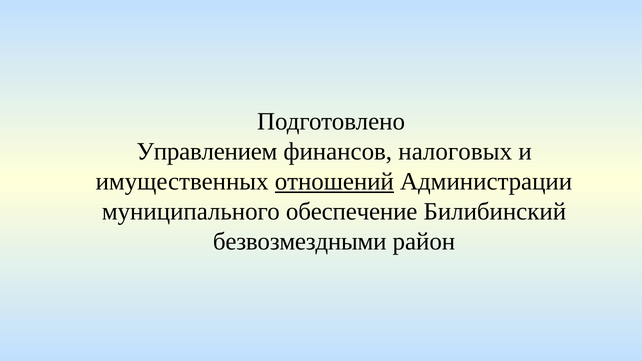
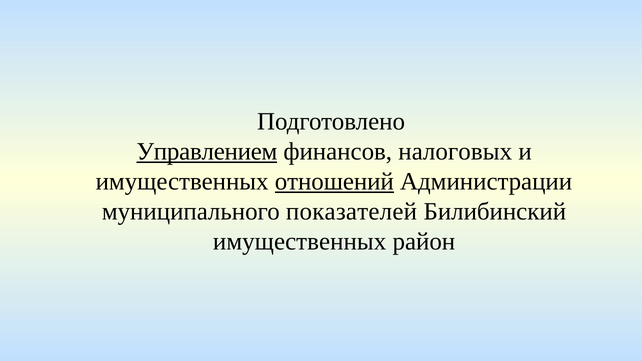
Управлением underline: none -> present (207, 152)
обеспечение: обеспечение -> показателей (351, 211)
безвозмездными: безвозмездными -> имущественных (300, 241)
